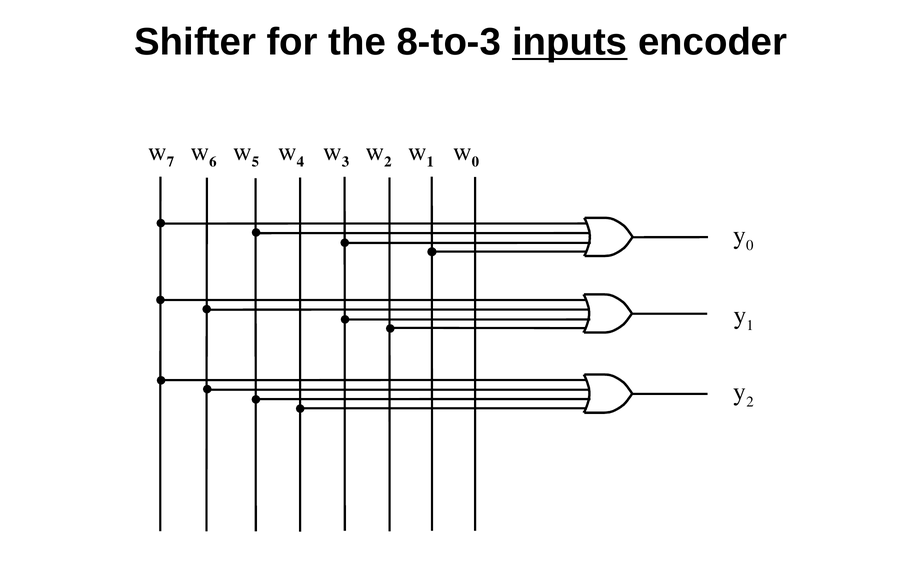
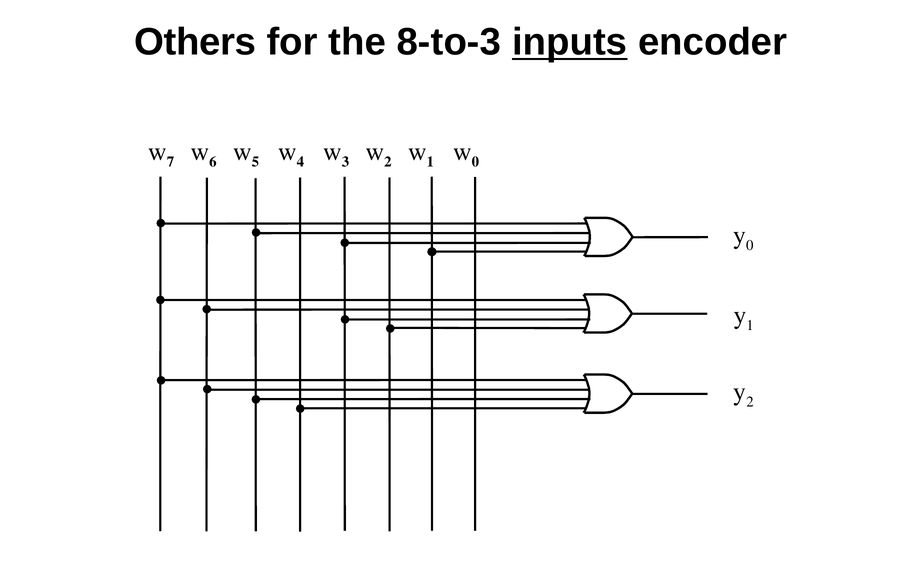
Shifter: Shifter -> Others (195, 42)
